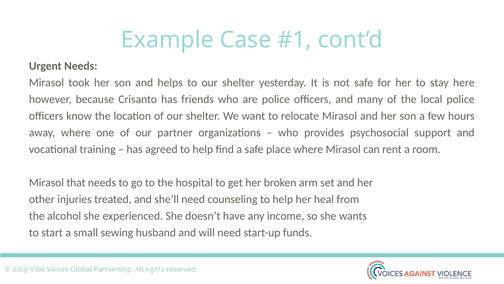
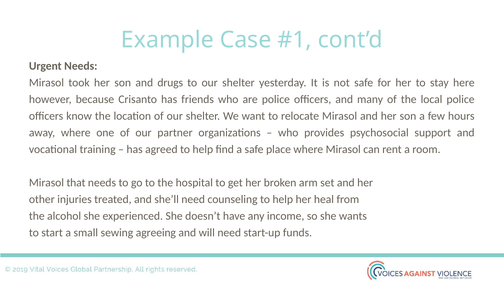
helps: helps -> drugs (170, 83)
husband: husband -> agreeing (156, 232)
